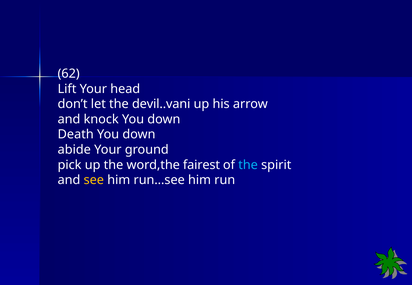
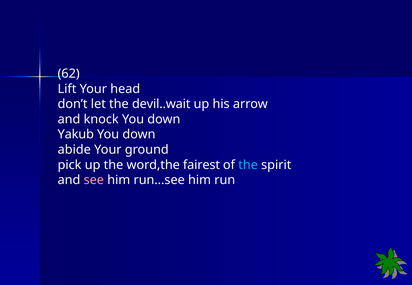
devil..vani: devil..vani -> devil..wait (161, 104)
Death: Death -> Yakub (76, 135)
see colour: yellow -> pink (94, 180)
